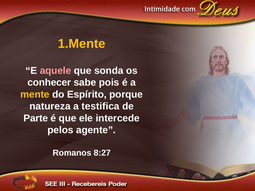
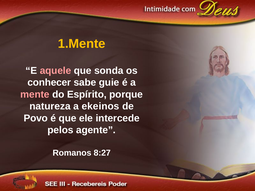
pois: pois -> guie (109, 83)
mente colour: yellow -> pink (35, 94)
testifica: testifica -> ekeinos (101, 106)
Parte: Parte -> Povo (36, 118)
